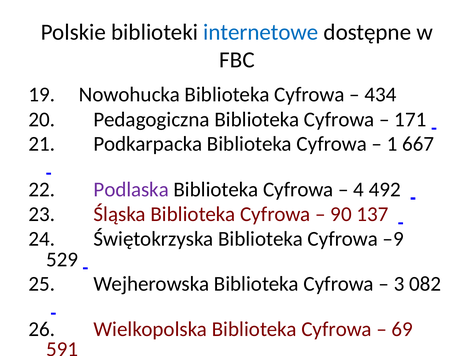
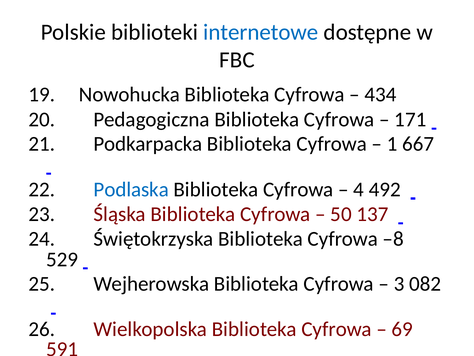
Podlaska colour: purple -> blue (131, 189)
90: 90 -> 50 (341, 214)
–9: –9 -> –8 (393, 239)
